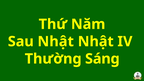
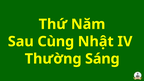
Sau Nhật: Nhật -> Cùng (56, 42)
